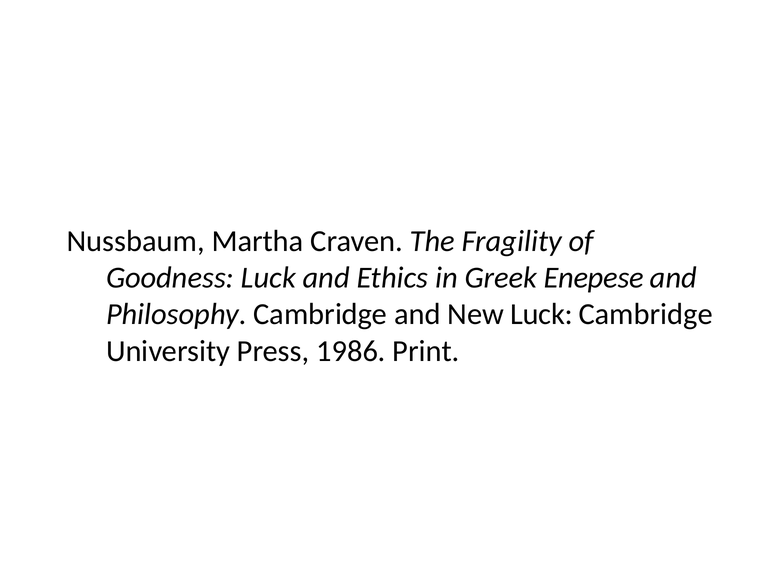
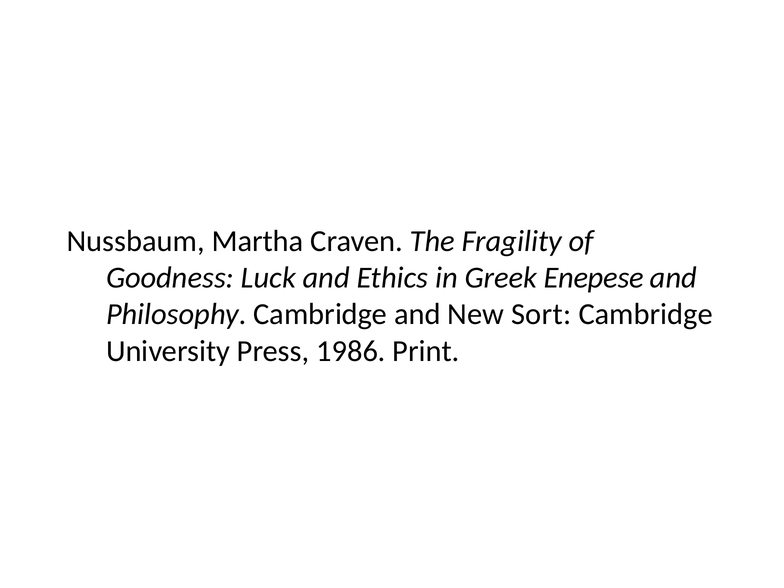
New Luck: Luck -> Sort (541, 314)
